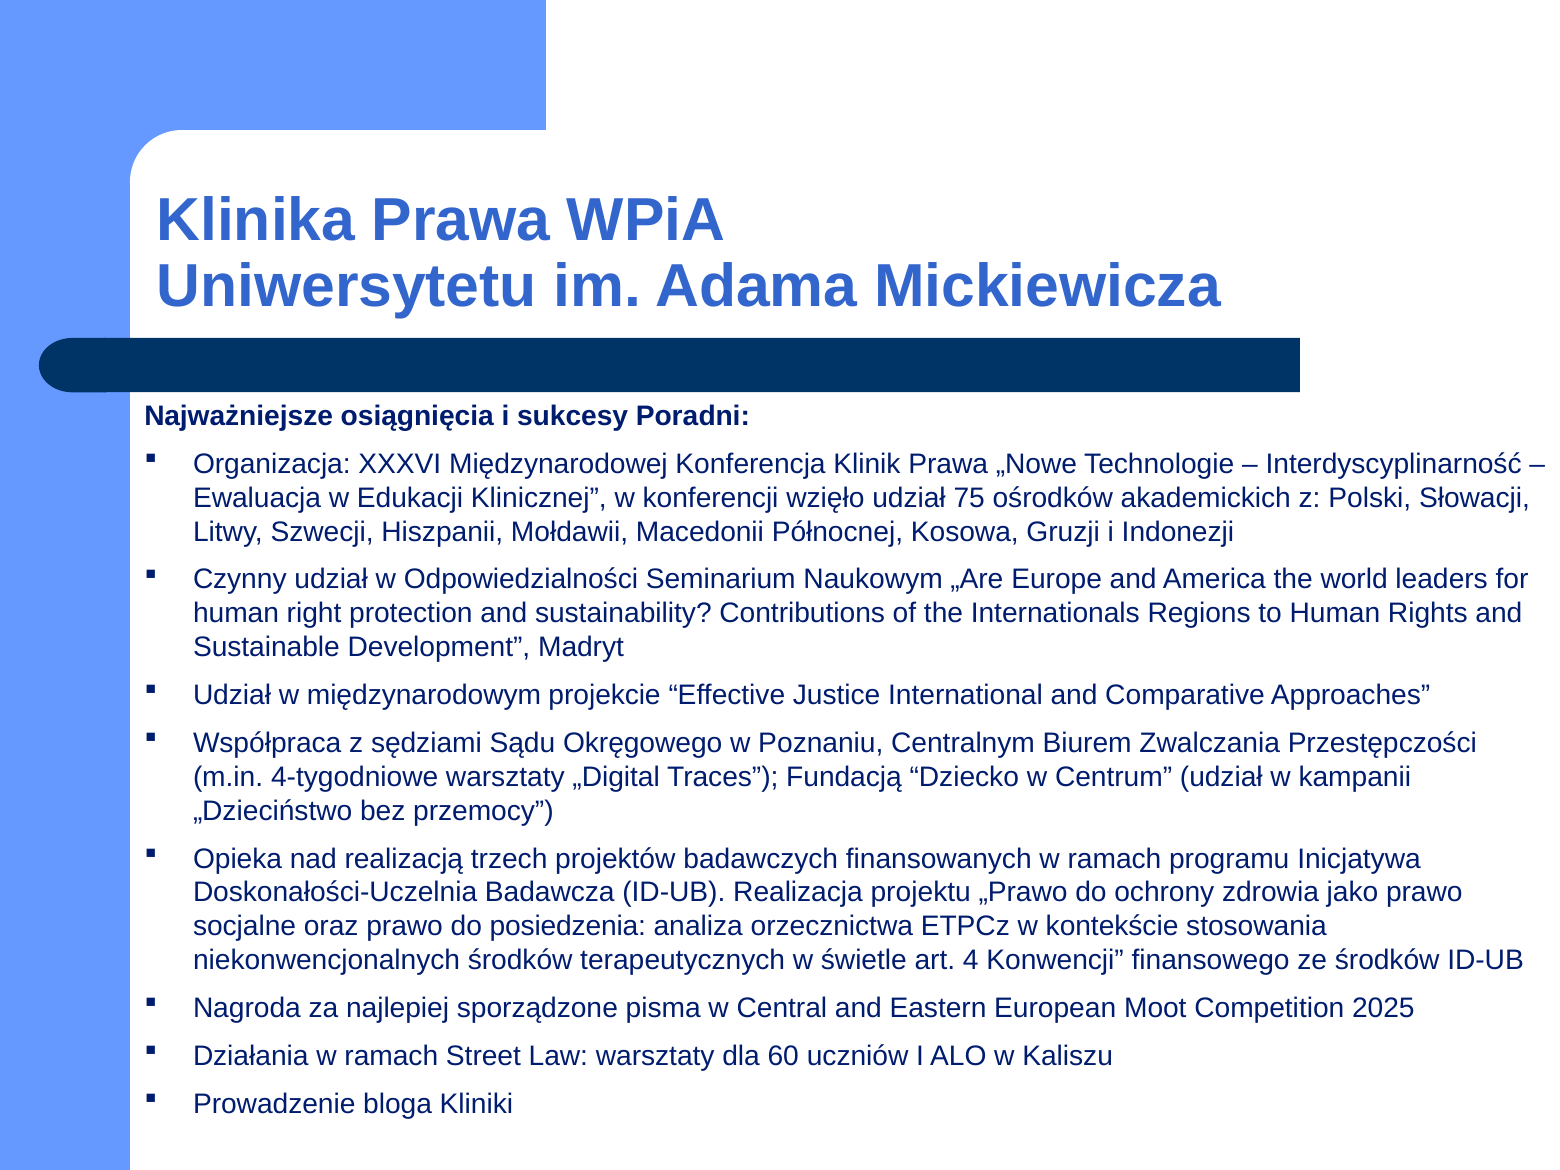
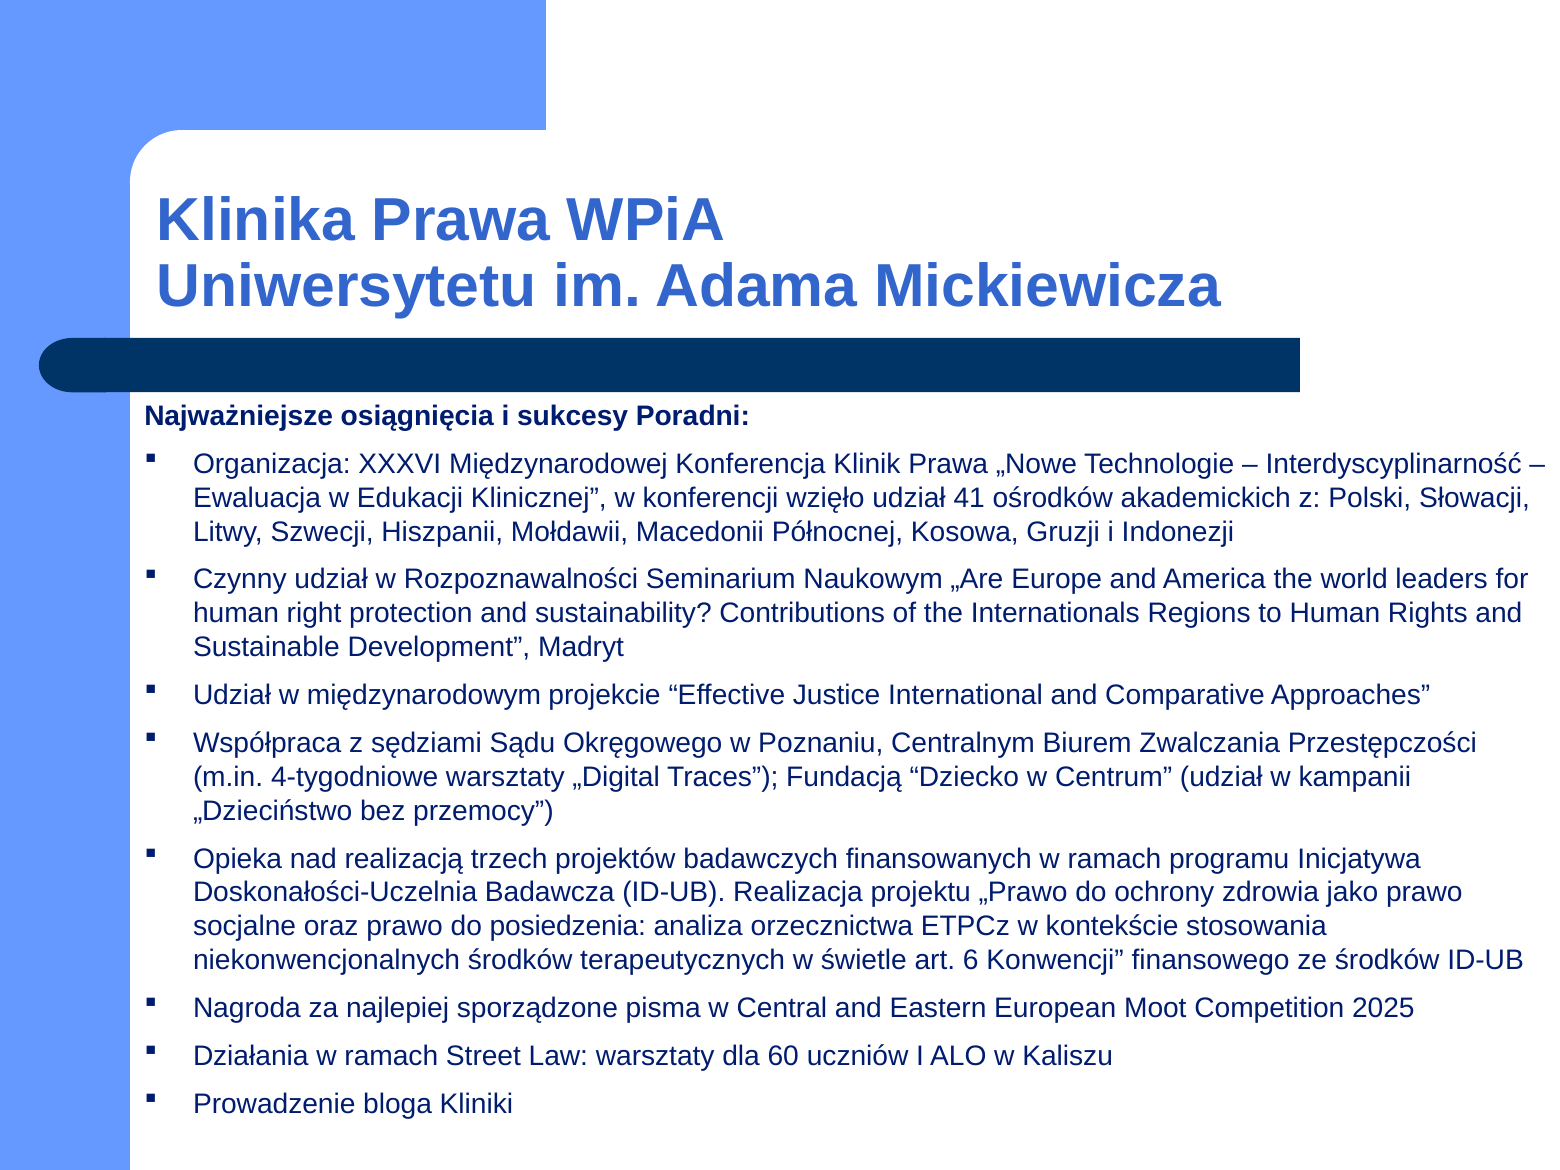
75: 75 -> 41 (969, 498)
Odpowiedzialności: Odpowiedzialności -> Rozpoznawalności (521, 580)
4: 4 -> 6 (971, 960)
